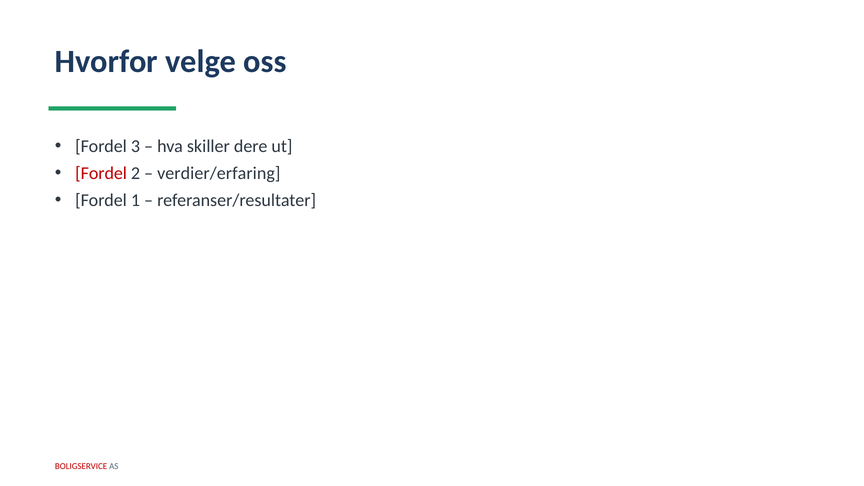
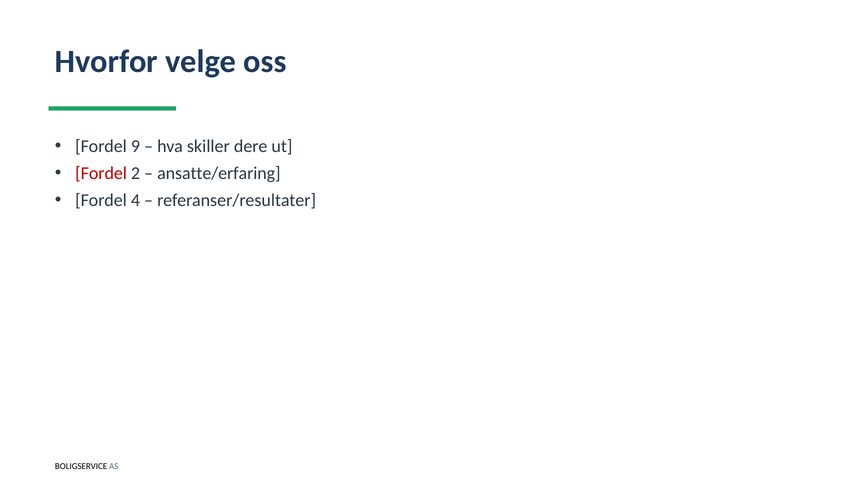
3: 3 -> 9 (135, 146)
verdier/erfaring: verdier/erfaring -> ansatte/erfaring (219, 173)
1: 1 -> 4 (135, 200)
BOLIGSERVICE colour: red -> black (81, 466)
